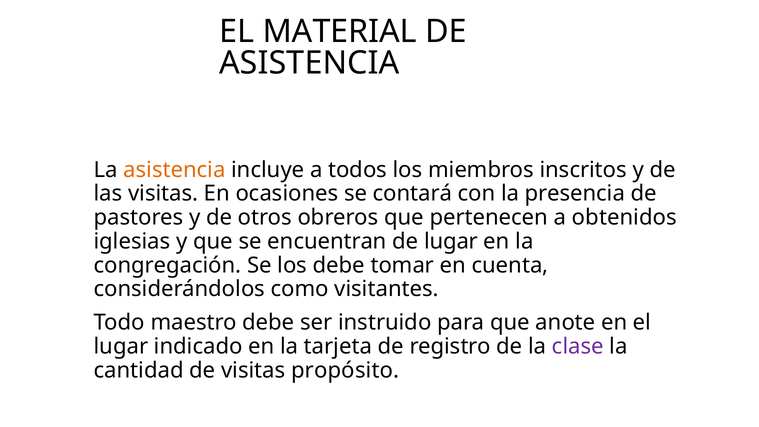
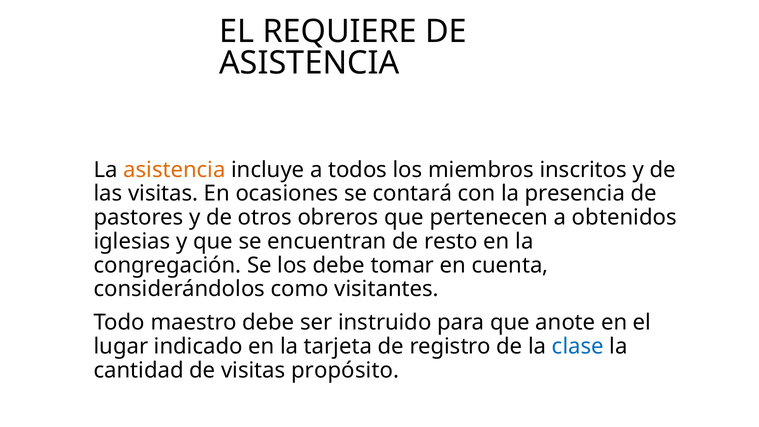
MATERIAL: MATERIAL -> REQUIERE (340, 32)
de lugar: lugar -> resto (451, 241)
clase colour: purple -> blue (578, 346)
